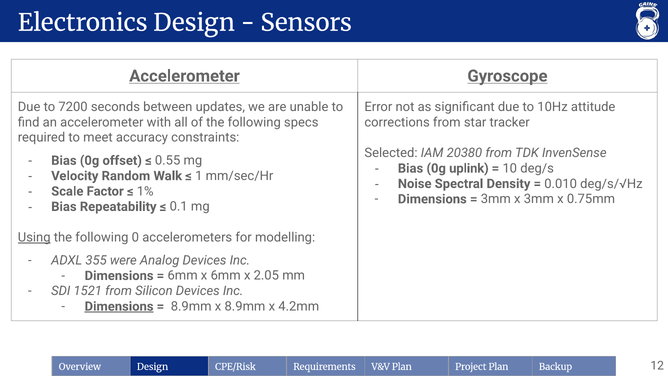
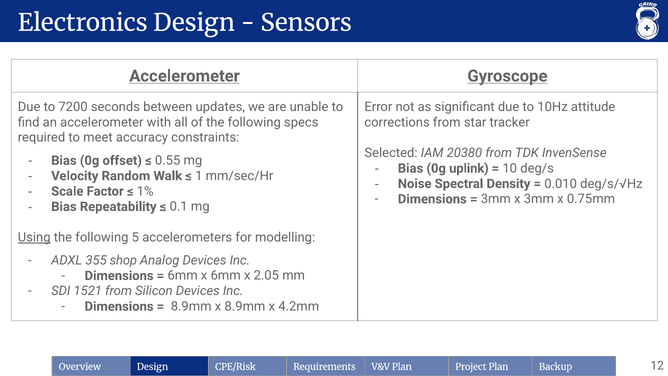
0: 0 -> 5 (135, 237)
were: were -> shop (123, 260)
Dimensions underline: present -> none (119, 306)
